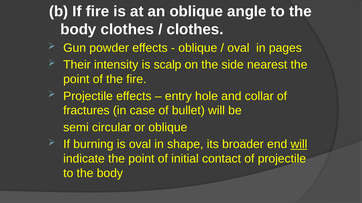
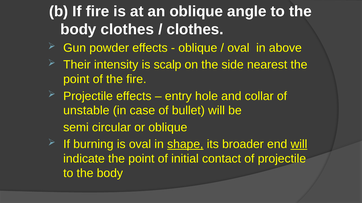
pages: pages -> above (285, 48)
fractures: fractures -> unstable (86, 111)
shape underline: none -> present (185, 145)
